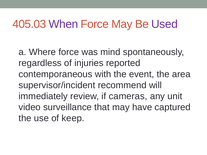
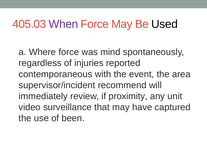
Used colour: purple -> black (165, 24)
cameras: cameras -> proximity (128, 96)
keep: keep -> been (73, 118)
